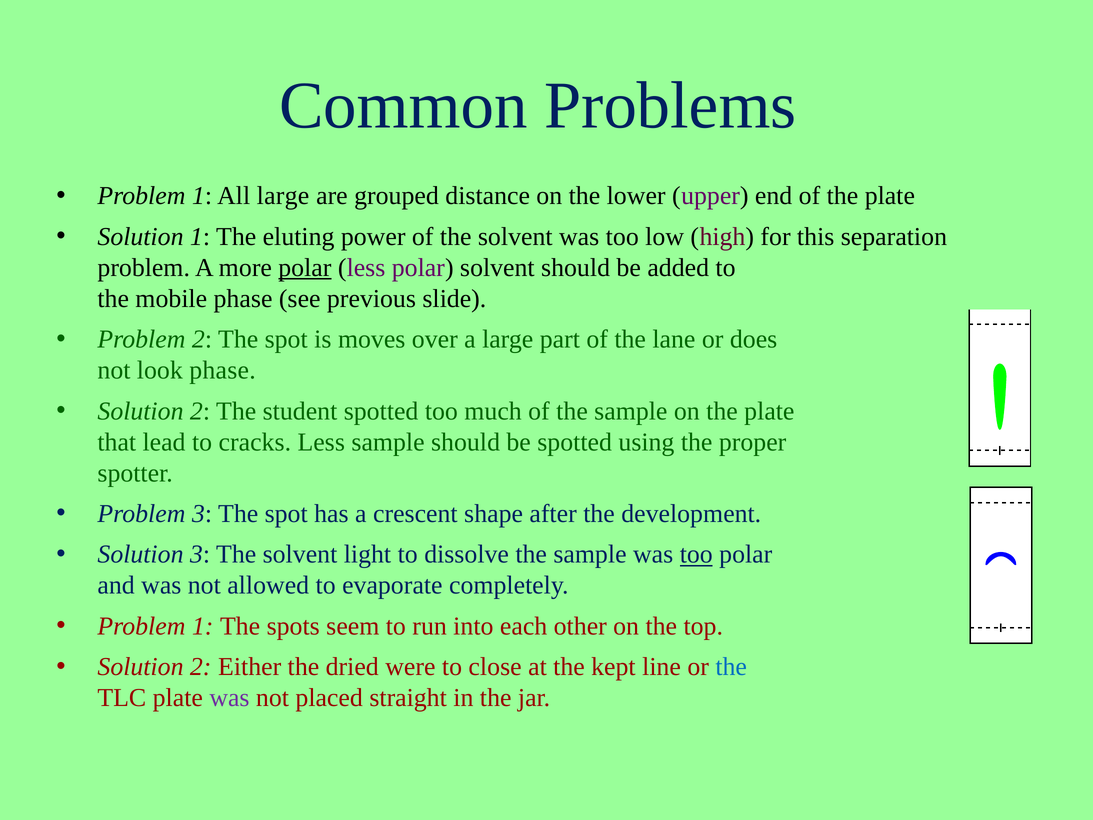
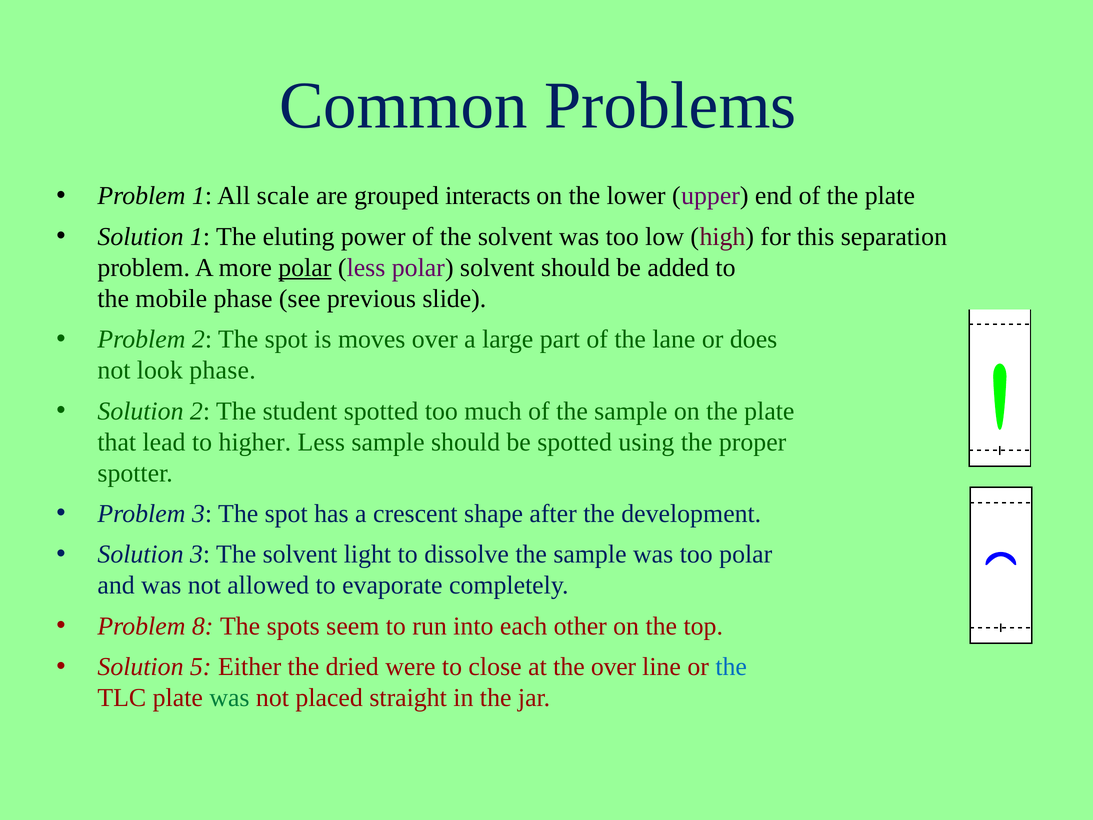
All large: large -> scale (283, 196)
distance: distance -> interacts (488, 196)
cracks: cracks -> higher (255, 442)
too underline: present -> none (696, 554)
1: 1 -> 8 (203, 626)
2: 2 -> 5 (201, 667)
the kept: kept -> over (614, 667)
was colour: purple -> green (229, 698)
